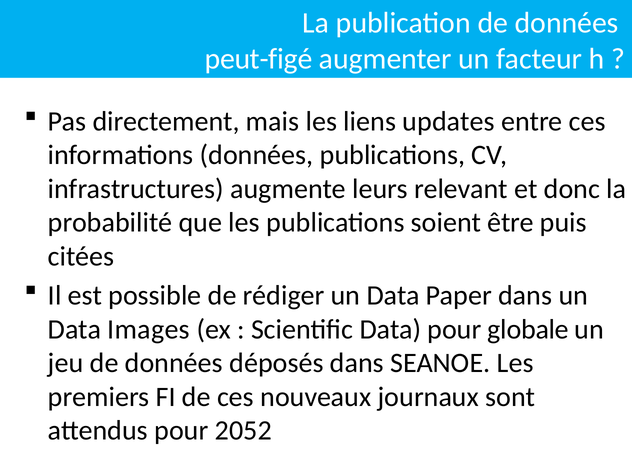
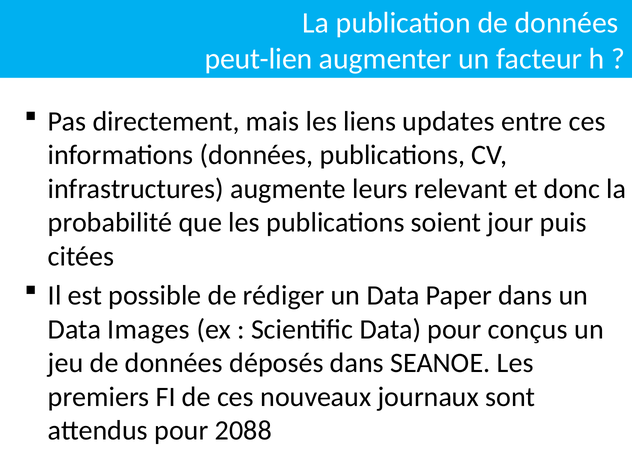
peut-figé: peut-figé -> peut-lien (259, 59)
être: être -> jour (510, 223)
globale: globale -> conçus (528, 329)
2052: 2052 -> 2088 (243, 430)
